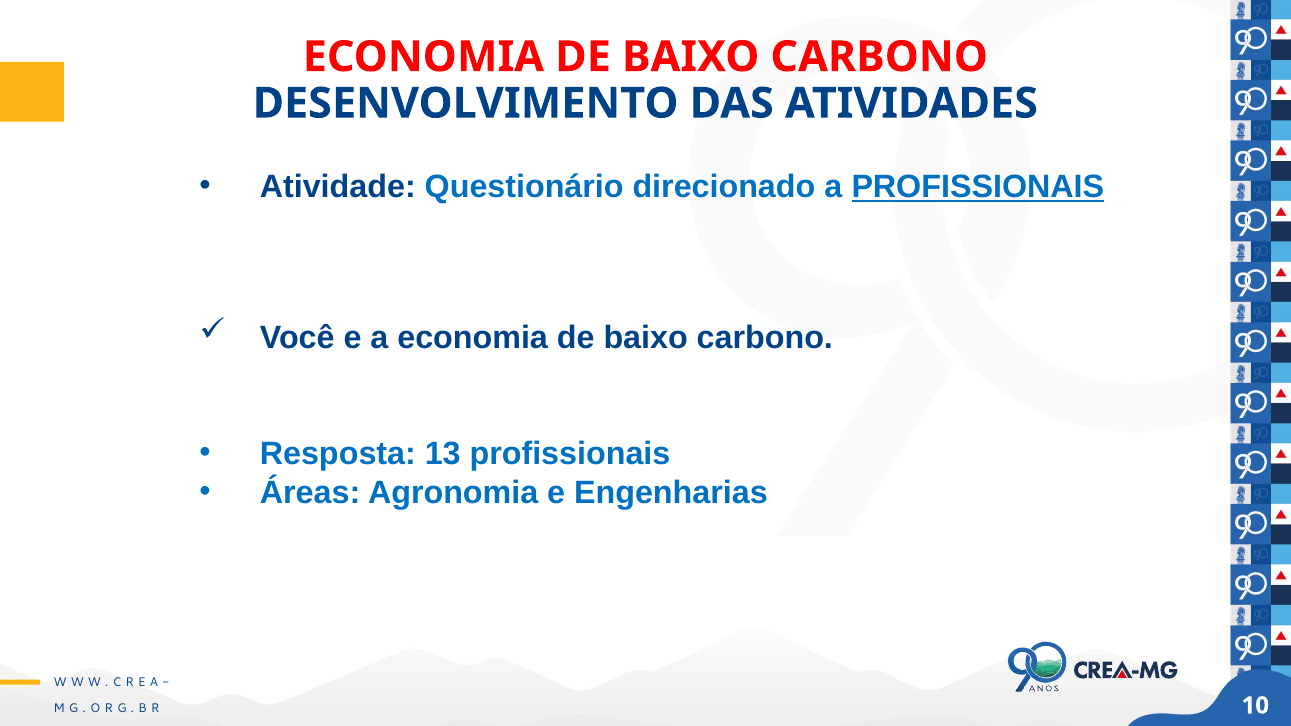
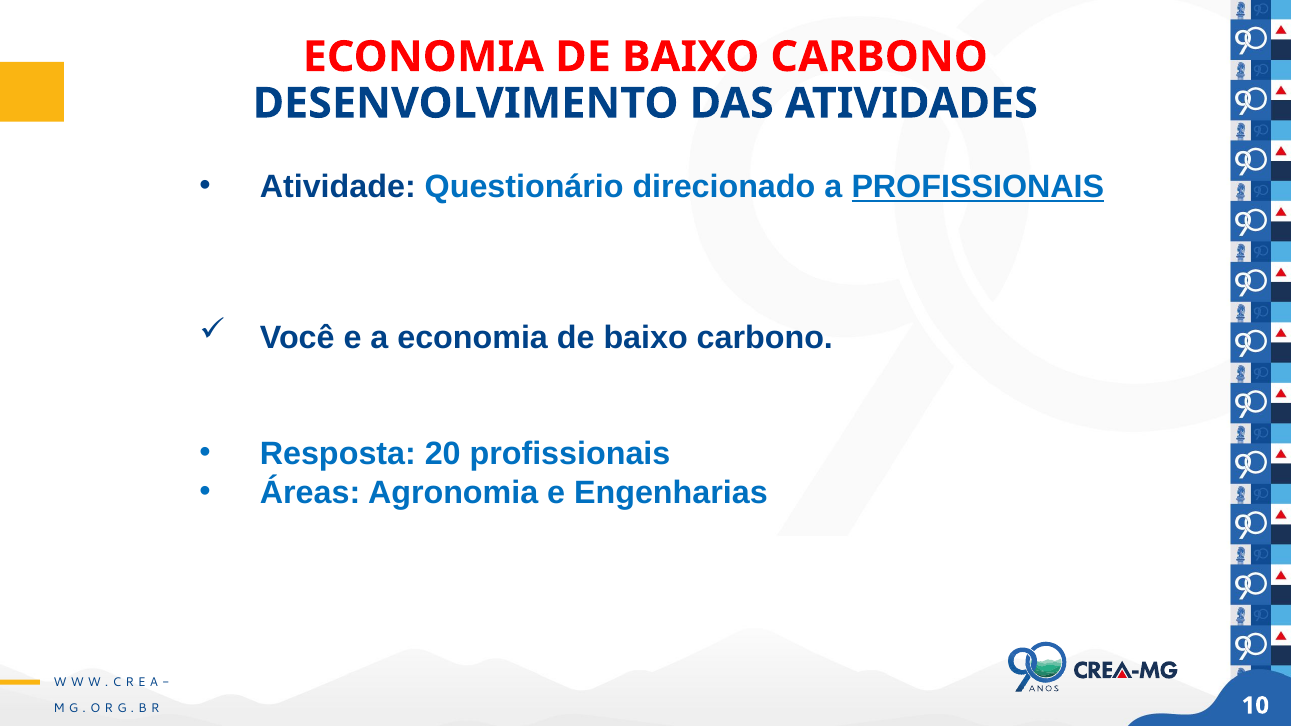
13: 13 -> 20 (443, 454)
